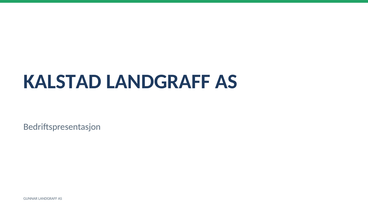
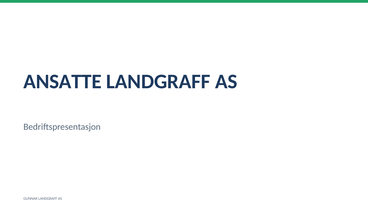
KALSTAD: KALSTAD -> ANSATTE (63, 82)
